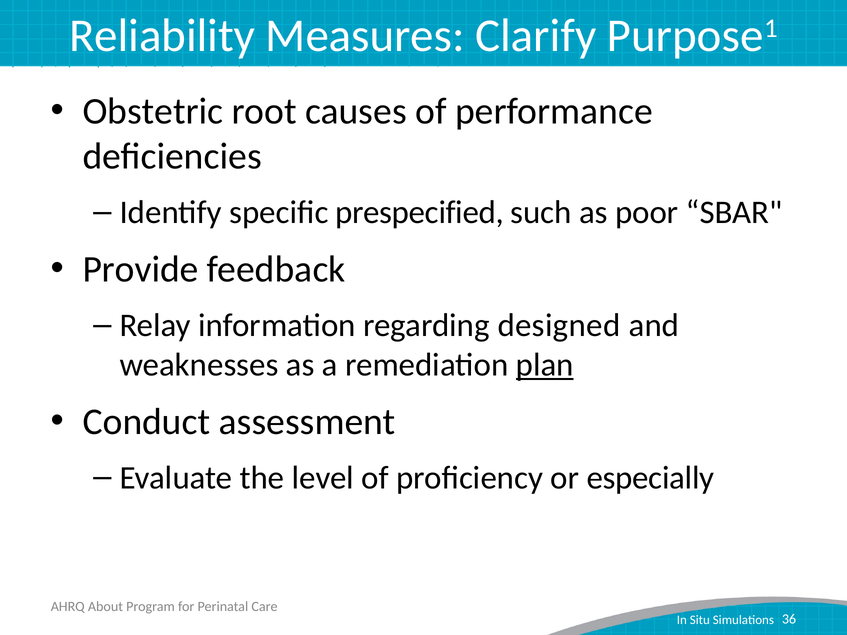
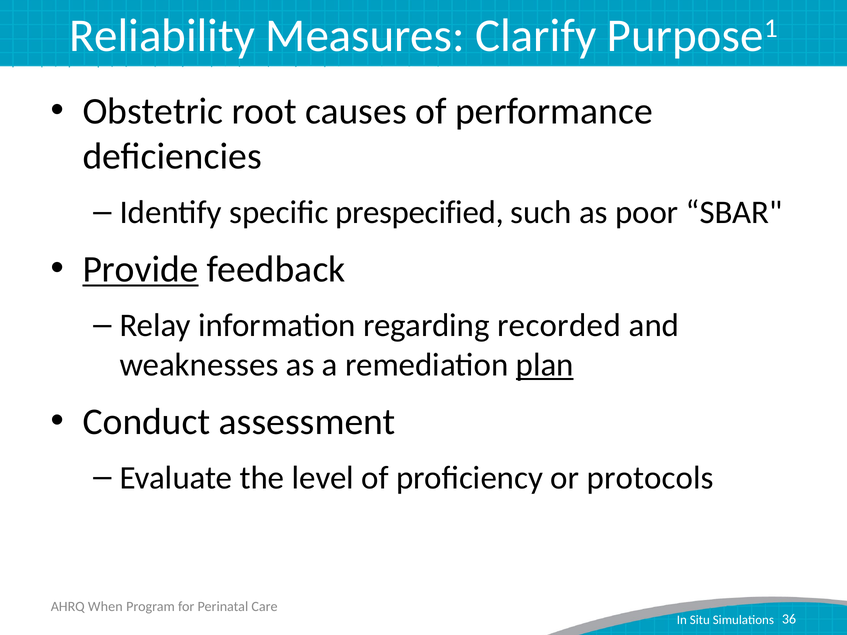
Provide underline: none -> present (141, 269)
designed: designed -> recorded (559, 326)
especially: especially -> protocols (650, 478)
About: About -> When (105, 607)
